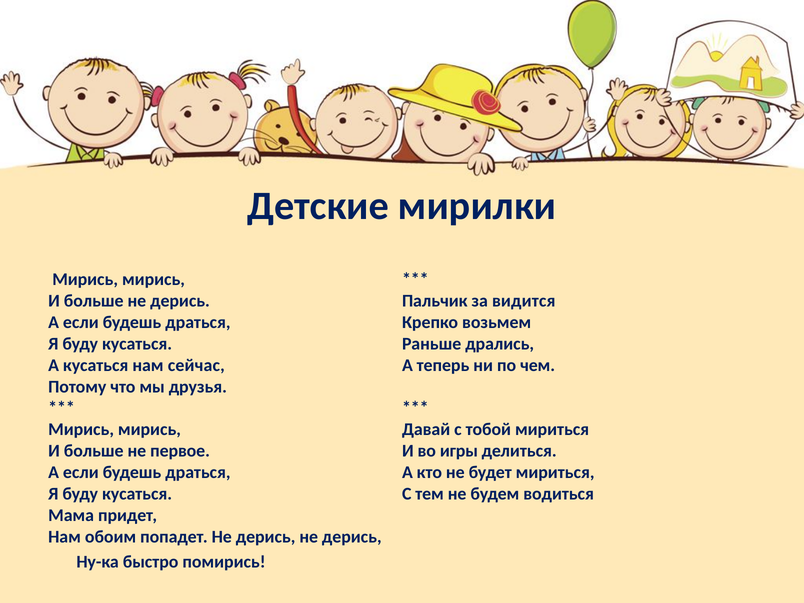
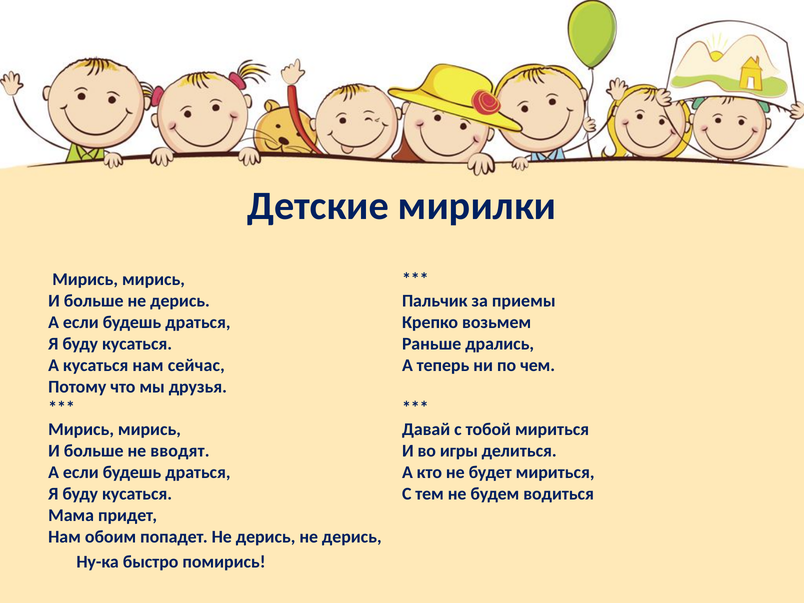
видится: видится -> приемы (524, 301)
первое: первое -> вводят (180, 451)
